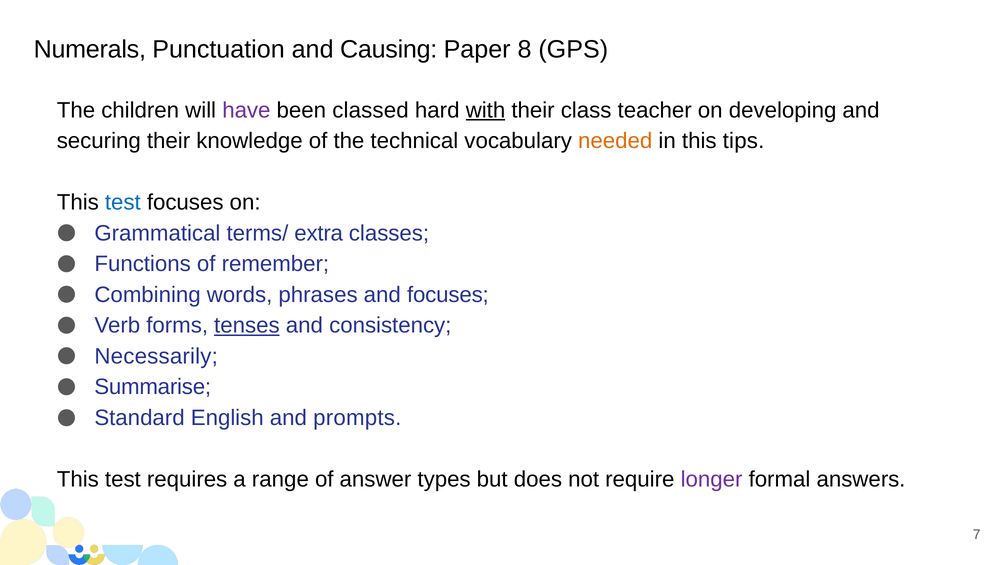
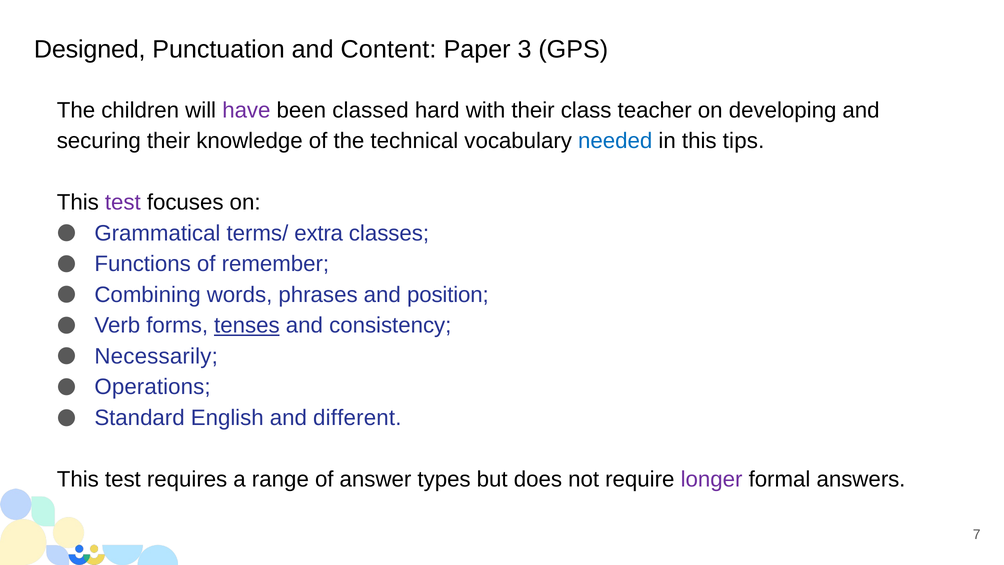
Numerals: Numerals -> Designed (90, 50)
Causing: Causing -> Content (388, 50)
8: 8 -> 3 (524, 50)
with underline: present -> none (486, 110)
needed colour: orange -> blue (615, 141)
test colour: blue -> purple (123, 202)
and focuses: focuses -> position (448, 295)
Summarise: Summarise -> Operations (153, 387)
prompts: prompts -> different (357, 418)
